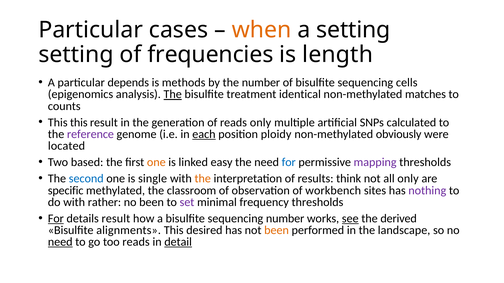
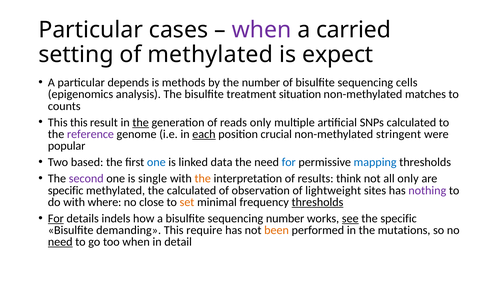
when colour: orange -> purple (262, 30)
a setting: setting -> carried (353, 30)
of frequencies: frequencies -> methylated (210, 55)
length: length -> expect (338, 55)
The underline: present -> none (173, 94)
identical: identical -> situation (300, 94)
the underline: none -> present (141, 123)
ploidy: ploidy -> crucial (276, 134)
obviously: obviously -> stringent (399, 134)
located: located -> popular (67, 146)
one colour: orange -> blue (156, 163)
easy: easy -> data (222, 163)
mapping colour: purple -> blue (375, 163)
second colour: blue -> purple (86, 179)
the classroom: classroom -> calculated (192, 191)
workbench: workbench -> lightweight (333, 191)
rather: rather -> where (104, 202)
no been: been -> close (152, 202)
set colour: purple -> orange (187, 202)
thresholds underline: none -> present (317, 202)
details result: result -> indels (116, 219)
the derived: derived -> specific (399, 219)
alignments: alignments -> demanding (129, 231)
desired: desired -> require (204, 231)
landscape: landscape -> mutations (404, 231)
too reads: reads -> when (136, 242)
detail underline: present -> none (178, 242)
